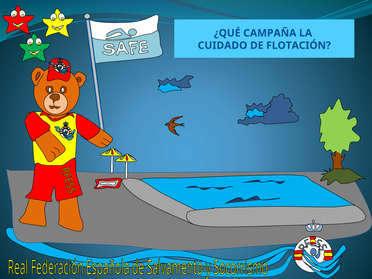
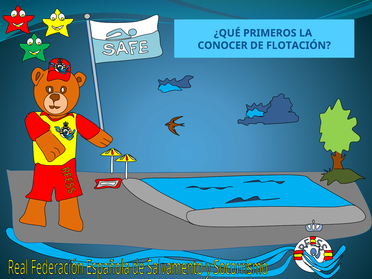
CAMPAÑA: CAMPAÑA -> PRIMEROS (270, 33)
CUIDADO: CUIDADO -> CONOCER (223, 45)
